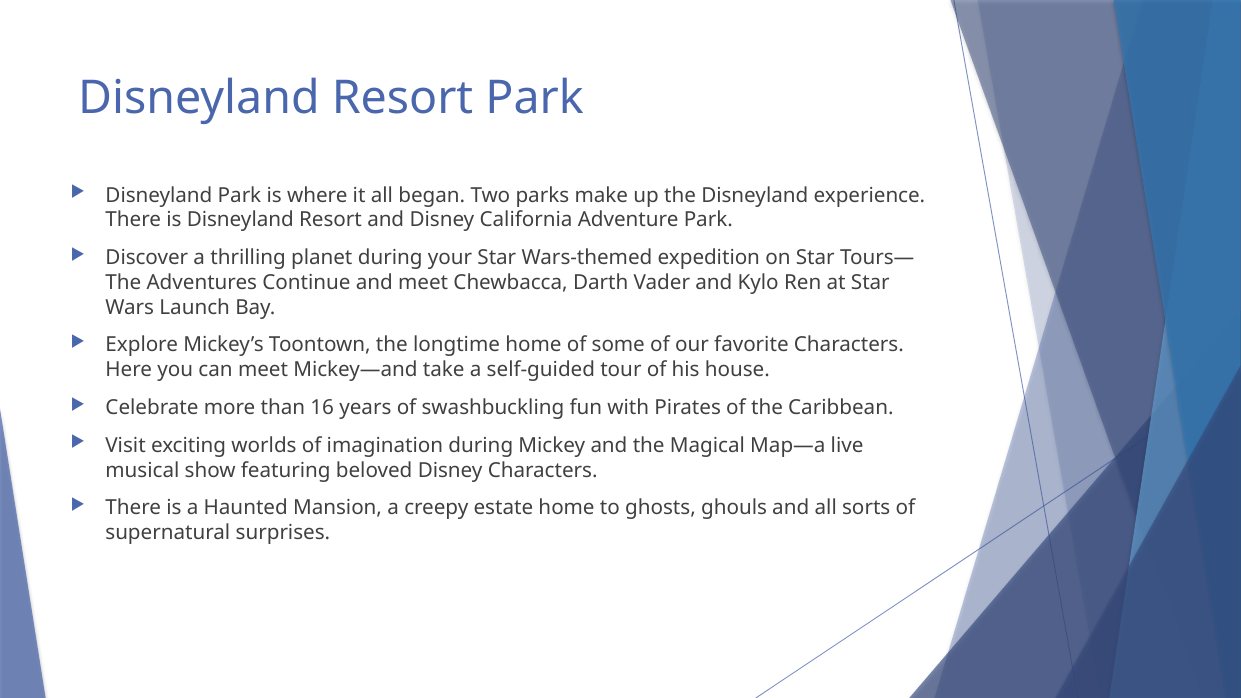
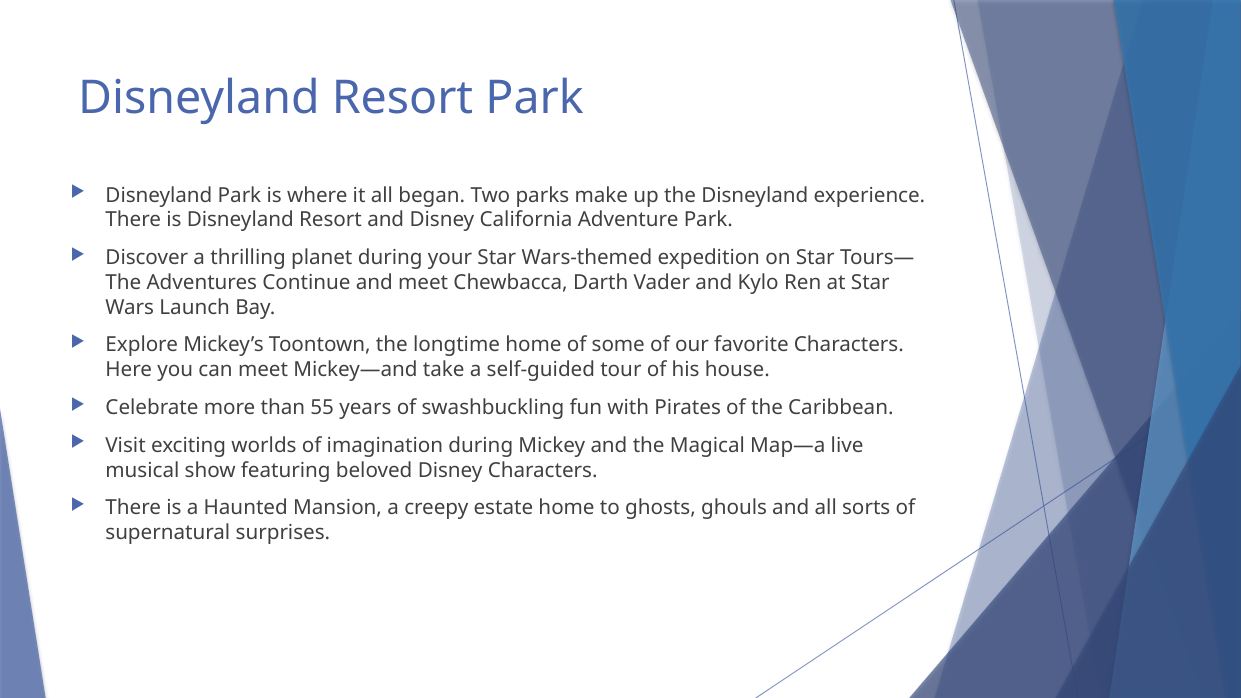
16: 16 -> 55 (322, 408)
